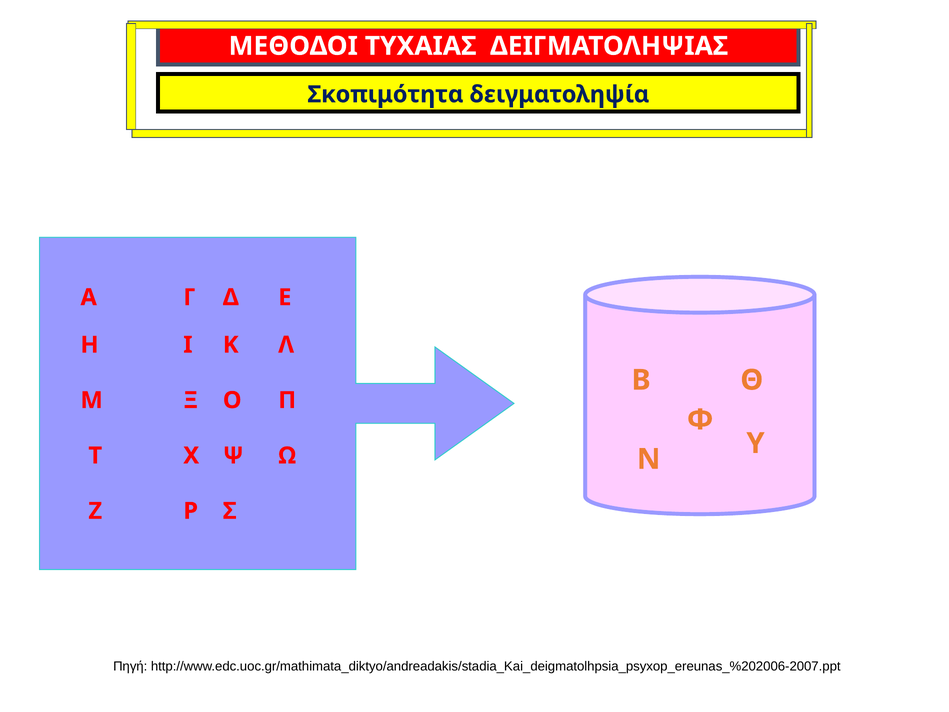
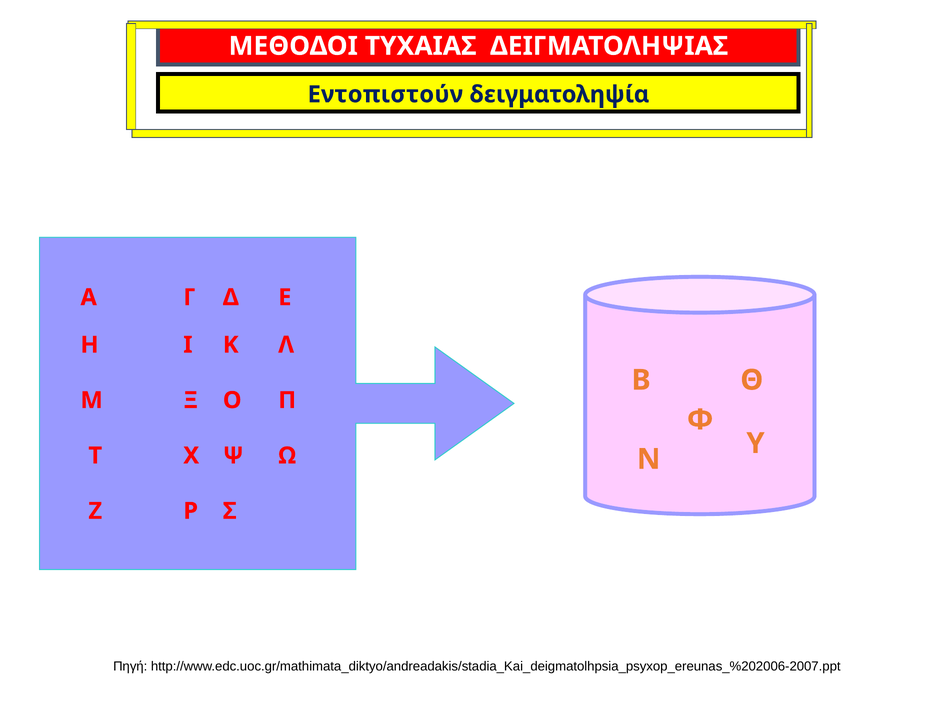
Σκοπιμότητα: Σκοπιμότητα -> Εντοπιστούν (385, 94)
